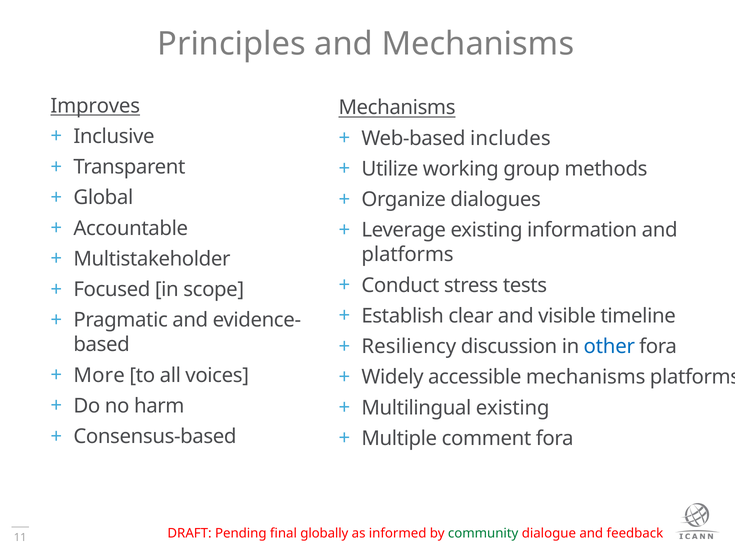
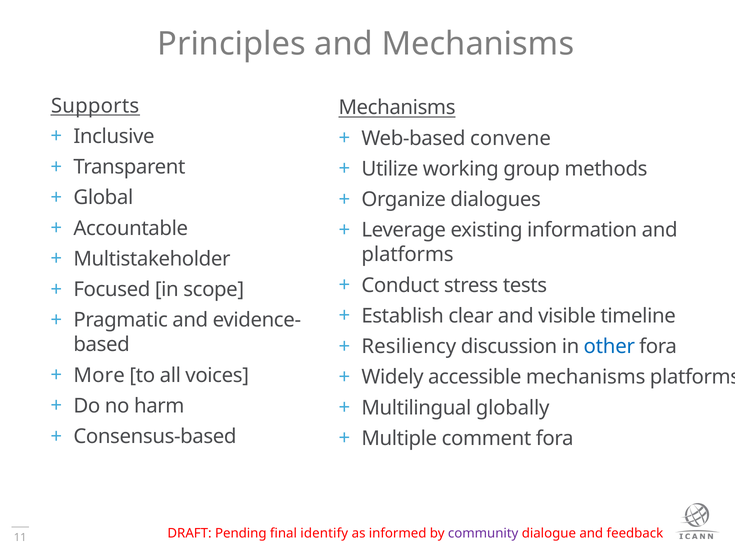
Improves: Improves -> Supports (95, 106)
includes: includes -> convene (510, 138)
Multilingual existing: existing -> globally (513, 408)
globally: globally -> identify (324, 534)
community colour: green -> purple (483, 534)
